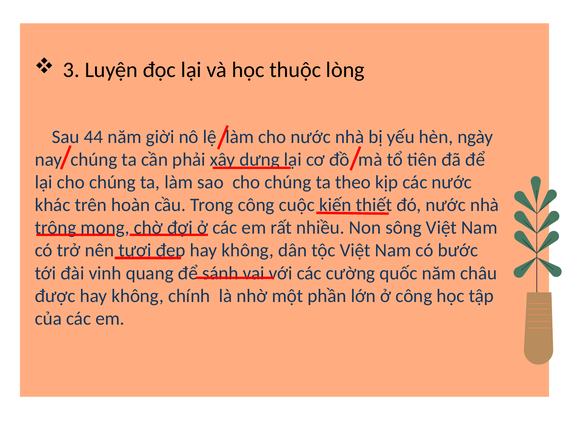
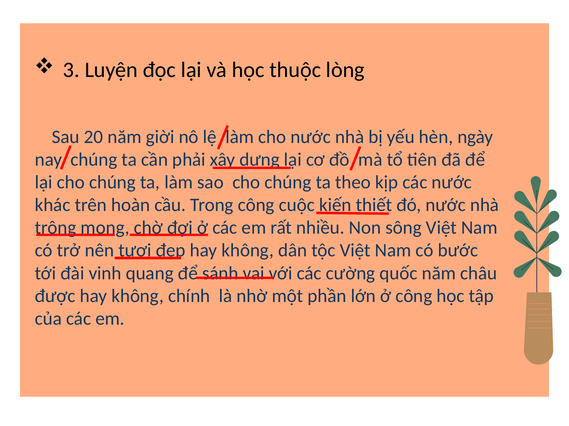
44: 44 -> 20 (93, 137)
